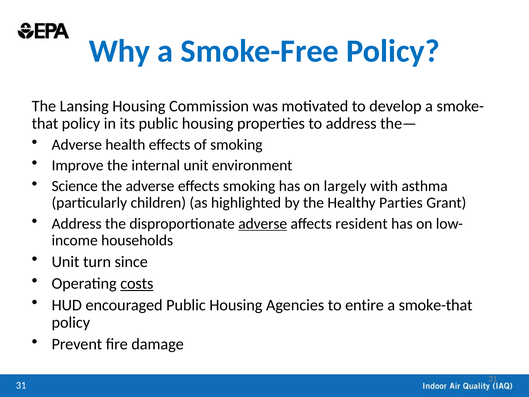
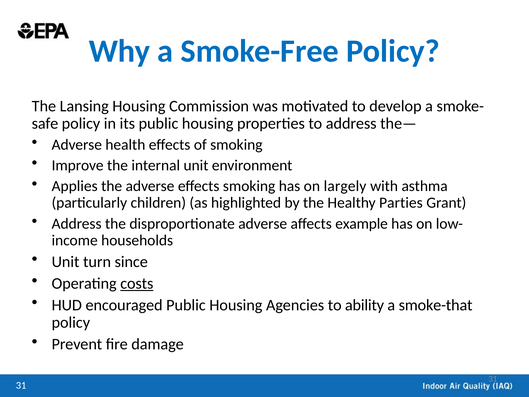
that: that -> safe (45, 124)
Science: Science -> Applies (75, 186)
adverse underline: present -> none (263, 224)
resident: resident -> example (362, 224)
entire: entire -> ability (365, 305)
